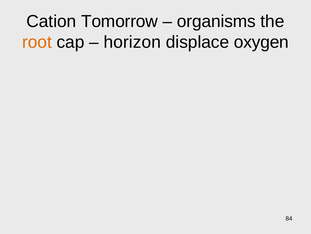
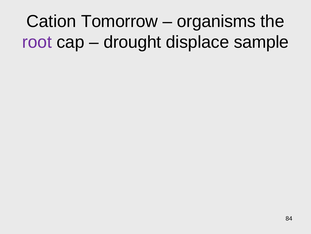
root colour: orange -> purple (37, 42)
horizon: horizon -> drought (132, 42)
oxygen: oxygen -> sample (261, 42)
